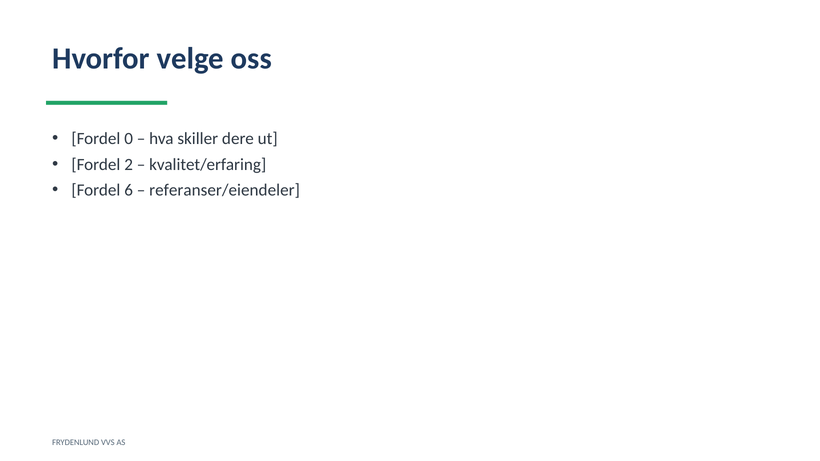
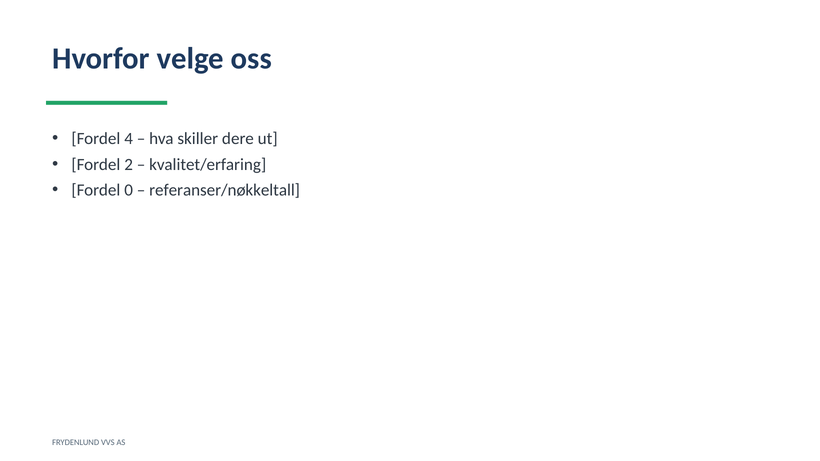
0: 0 -> 4 (129, 139)
6: 6 -> 0 (129, 190)
referanser/eiendeler: referanser/eiendeler -> referanser/nøkkeltall (225, 190)
